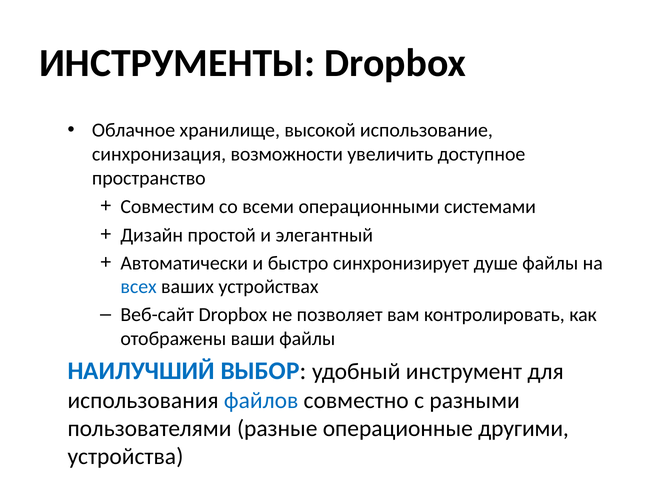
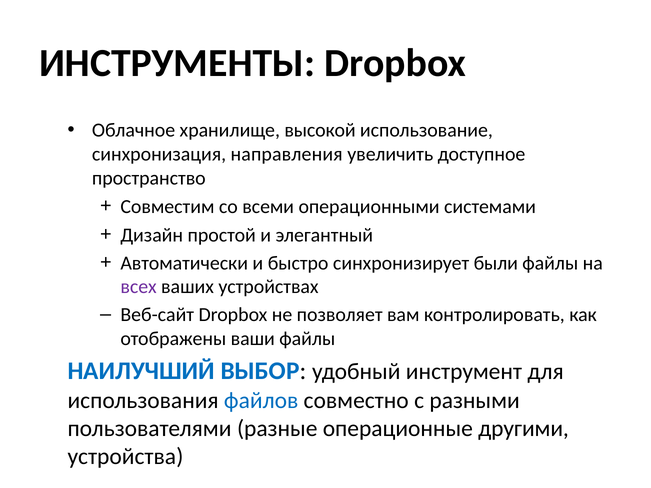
возможности: возможности -> направления (287, 154)
душе: душе -> были (496, 263)
всех colour: blue -> purple (139, 287)
